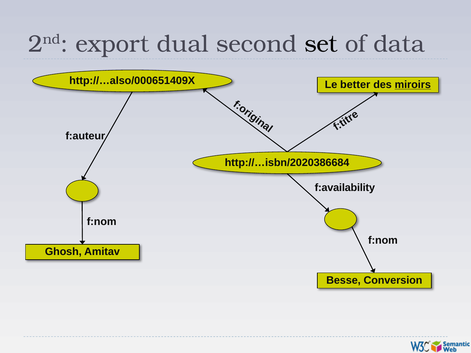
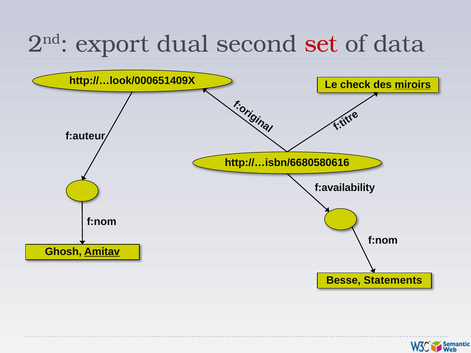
set colour: black -> red (321, 44)
http://…also/000651409X: http://…also/000651409X -> http://…look/000651409X (132, 81)
better: better -> check (355, 85)
http://…isbn/2020386684: http://…isbn/2020386684 -> http://…isbn/6680580616 (287, 163)
Amitav underline: none -> present (102, 252)
Conversion: Conversion -> Statements (393, 280)
